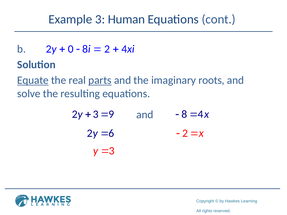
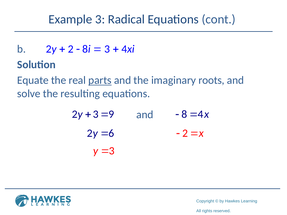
Human: Human -> Radical (126, 19)
0: 0 -> 2 (71, 49)
2: 2 -> 3 (107, 49)
Equate underline: present -> none (33, 80)
